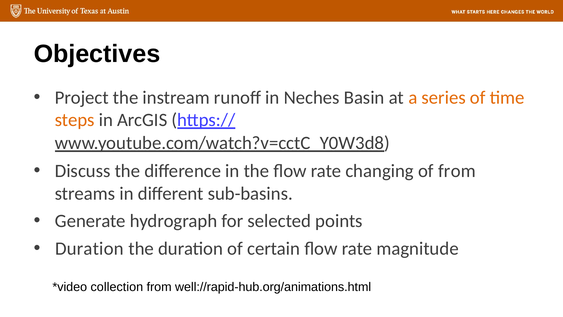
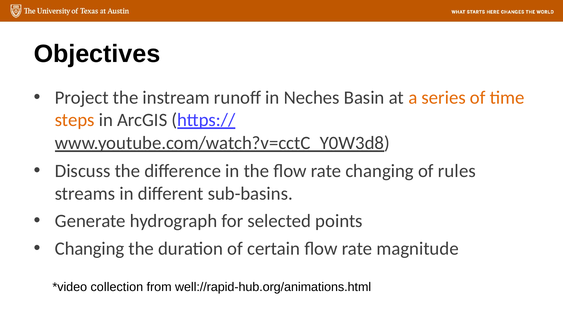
of from: from -> rules (457, 171)
Duration: Duration -> Changing (90, 248)
